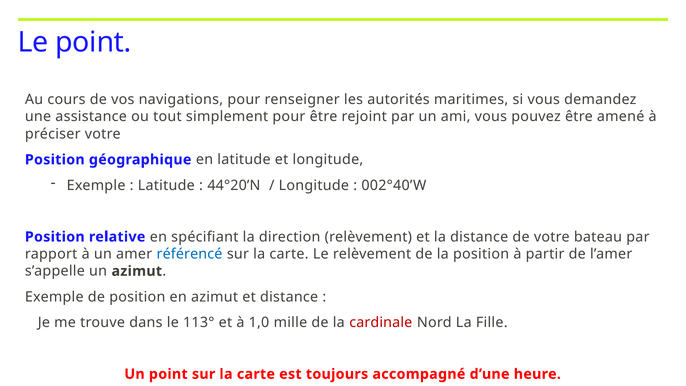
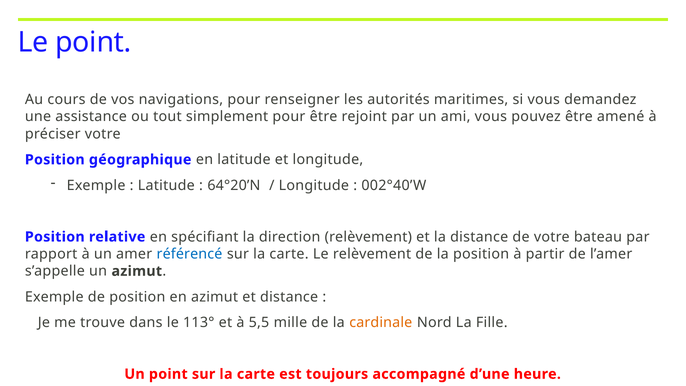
44°20’N: 44°20’N -> 64°20’N (234, 185)
1,0: 1,0 -> 5,5 (259, 323)
cardinale colour: red -> orange (381, 323)
